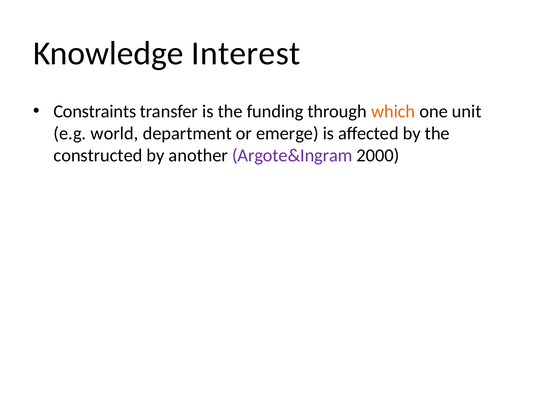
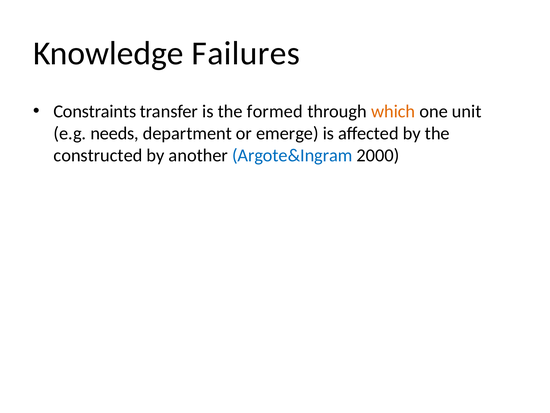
Interest: Interest -> Failures (246, 53)
funding: funding -> formed (275, 111)
world: world -> needs (115, 133)
Argote&Ingram colour: purple -> blue (292, 155)
